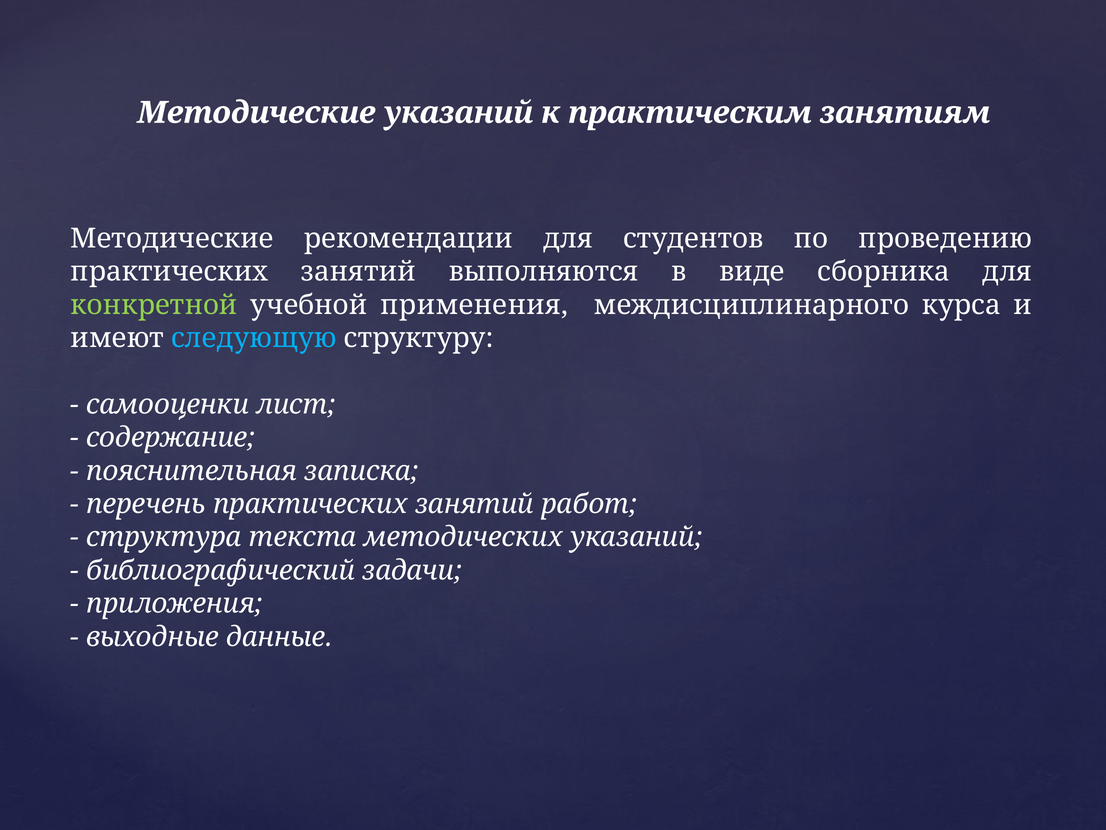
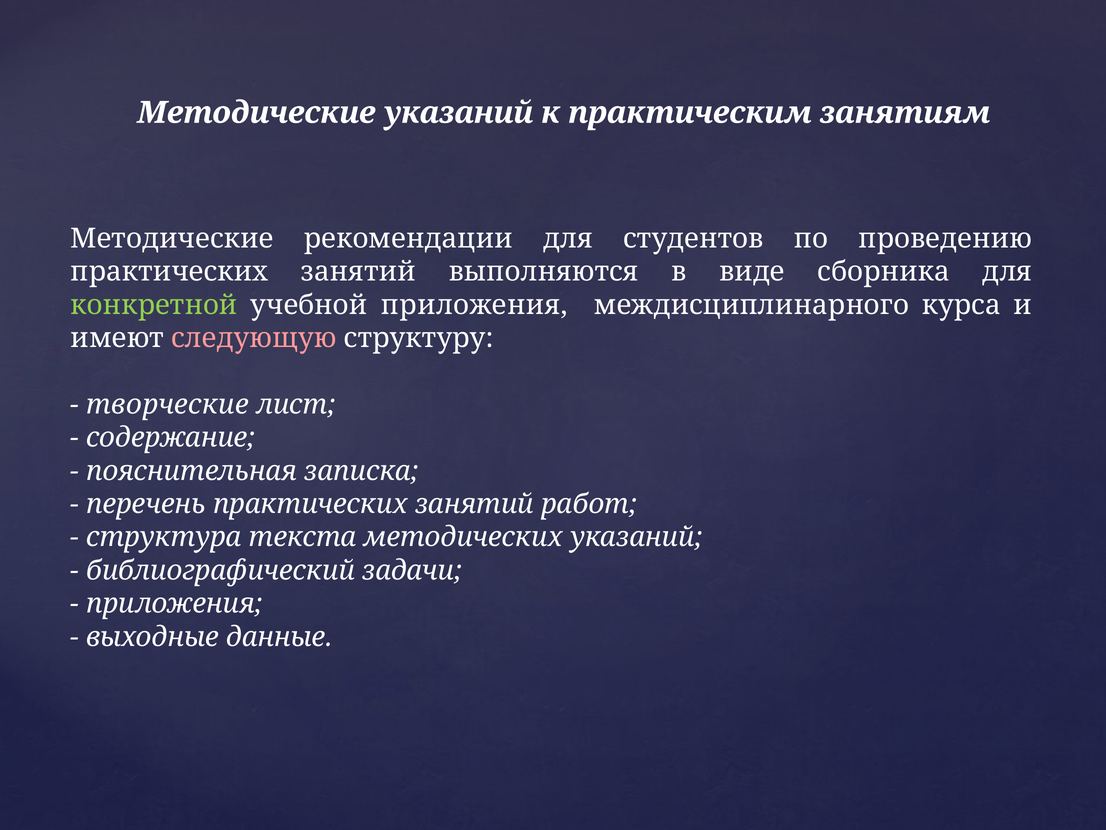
учебной применения: применения -> приложения (474, 305)
следующую colour: light blue -> pink (254, 338)
самооценки: самооценки -> творческие (168, 404)
